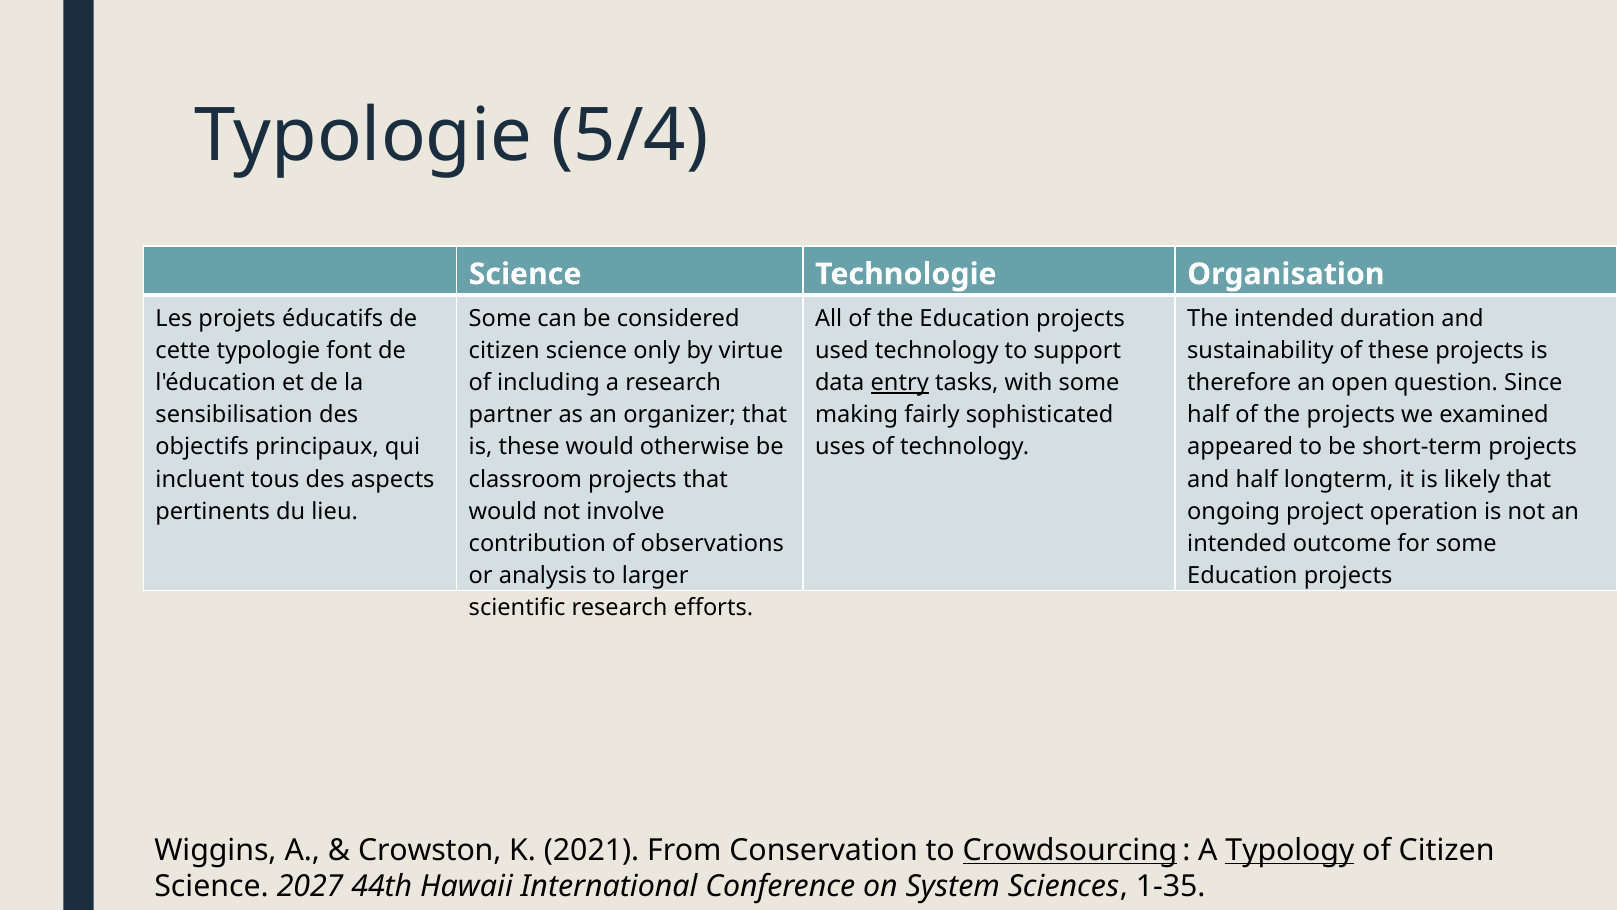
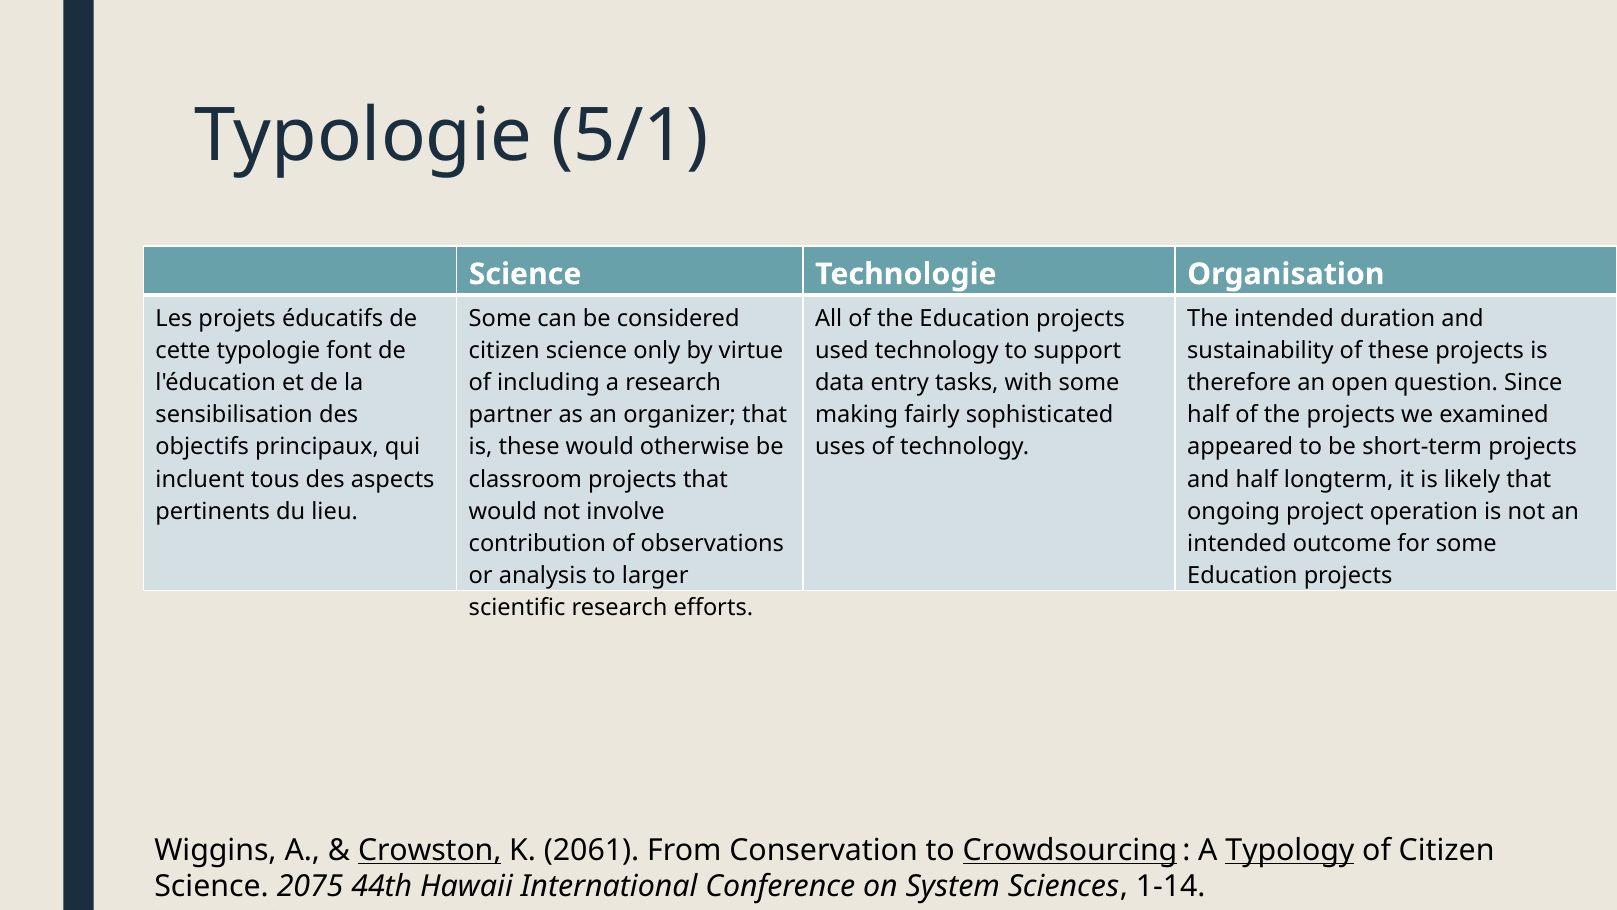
5/4: 5/4 -> 5/1 (630, 136)
entry underline: present -> none (900, 383)
Crowston underline: none -> present (430, 850)
2021: 2021 -> 2061 (592, 850)
2027: 2027 -> 2075 (310, 886)
1‑35: 1‑35 -> 1‑14 (1171, 886)
